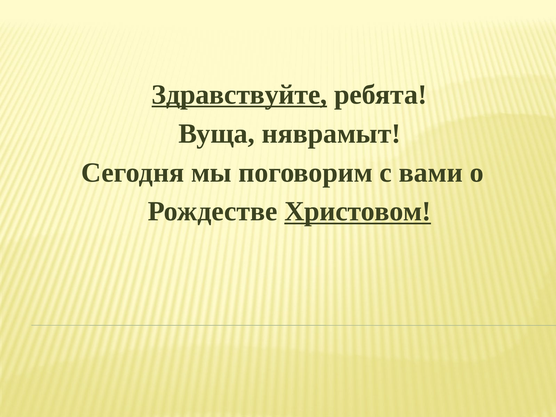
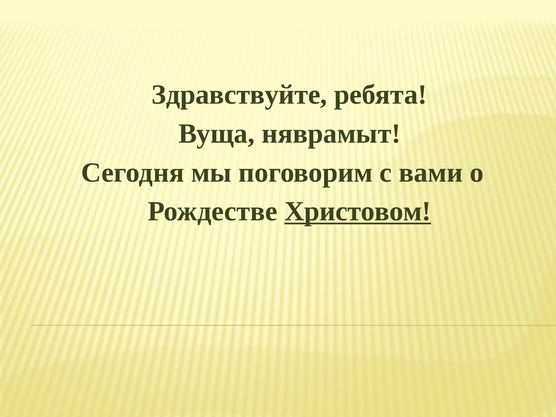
Здравствуйте underline: present -> none (239, 95)
